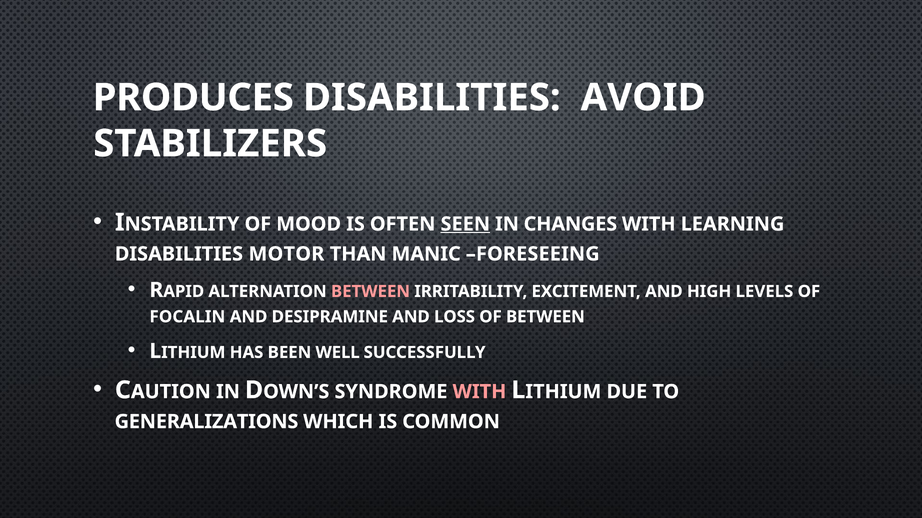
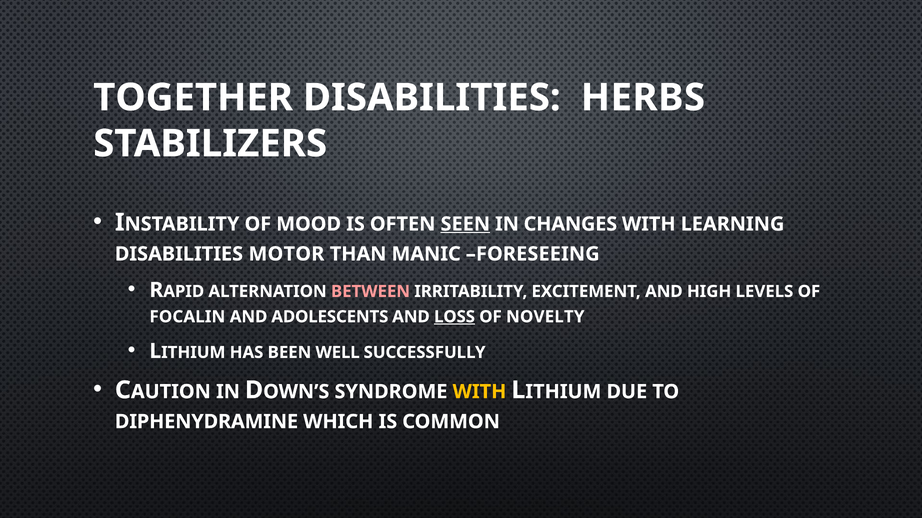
PRODUCES: PRODUCES -> TOGETHER (193, 98)
AVOID: AVOID -> HERBS (643, 98)
DESIPRAMINE: DESIPRAMINE -> ADOLESCENTS (330, 317)
LOSS underline: none -> present (455, 317)
OF BETWEEN: BETWEEN -> NOVELTY (545, 317)
WITH colour: pink -> yellow (479, 392)
GENERALIZATIONS: GENERALIZATIONS -> DIPHENYDRAMINE (206, 422)
